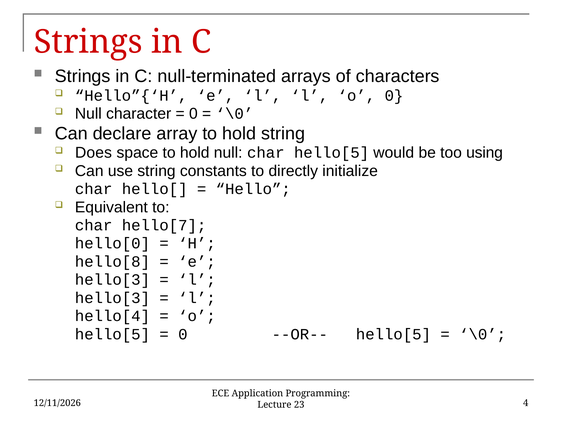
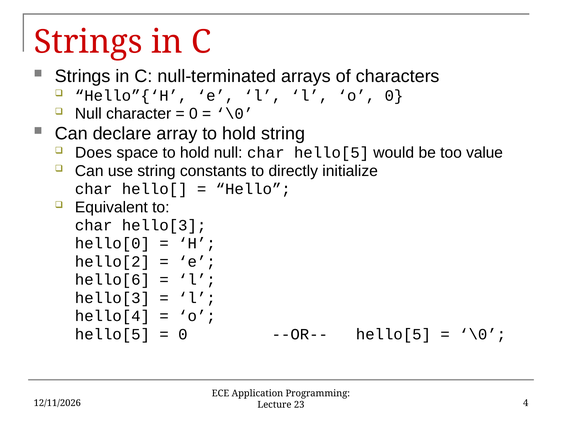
using: using -> value (485, 153)
char hello[7: hello[7 -> hello[3 (164, 225)
hello[8: hello[8 -> hello[2 (112, 261)
hello[3: hello[3 -> hello[6 (112, 279)
